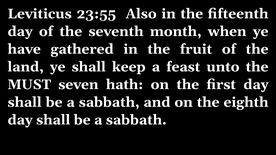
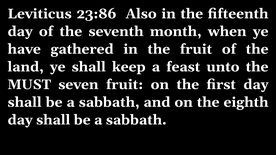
23:55: 23:55 -> 23:86 (96, 14)
seven hath: hath -> fruit (125, 85)
